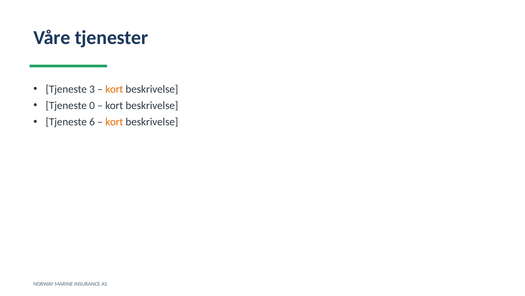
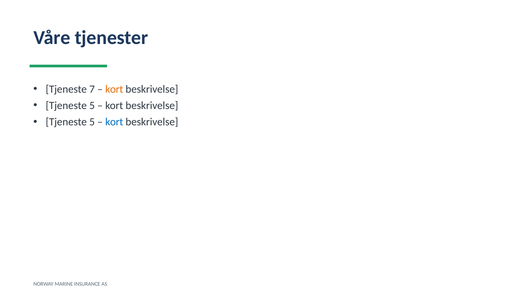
3: 3 -> 7 (92, 89)
0: 0 -> 5 (92, 105)
6: 6 -> 5 (92, 122)
kort colour: orange -> blue (114, 122)
